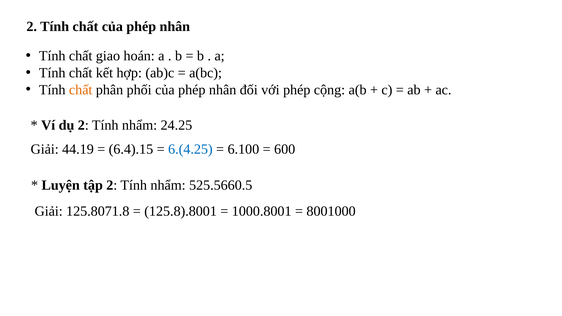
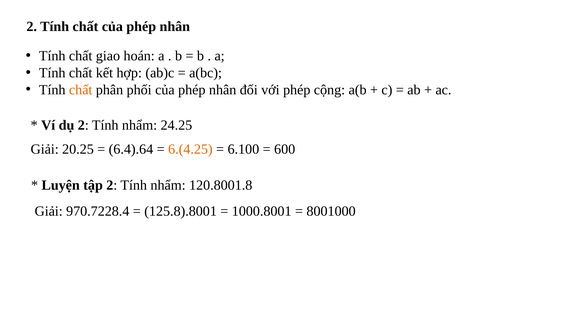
44.19: 44.19 -> 20.25 (78, 149)
6.4).15: 6.4).15 -> 6.4).64 (131, 149)
6.(4.25 colour: blue -> orange (190, 149)
525.5660.5: 525.5660.5 -> 120.8001.8 (221, 185)
125.8071.8: 125.8071.8 -> 970.7228.4 (98, 211)
